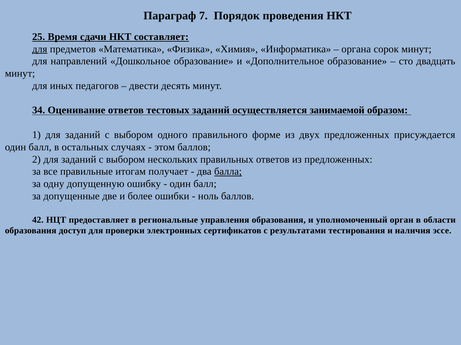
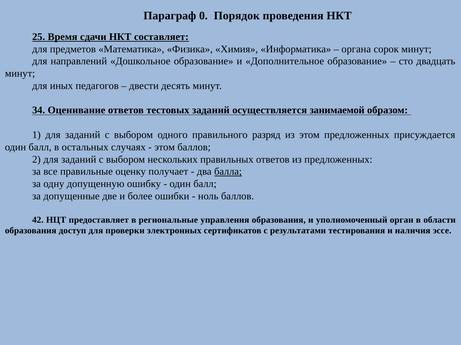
7: 7 -> 0 (203, 16)
для underline: present -> none (40, 49)
форме: форме -> разряд (266, 135)
из двух: двух -> этом (309, 135)
итогам: итогам -> оценку (131, 172)
